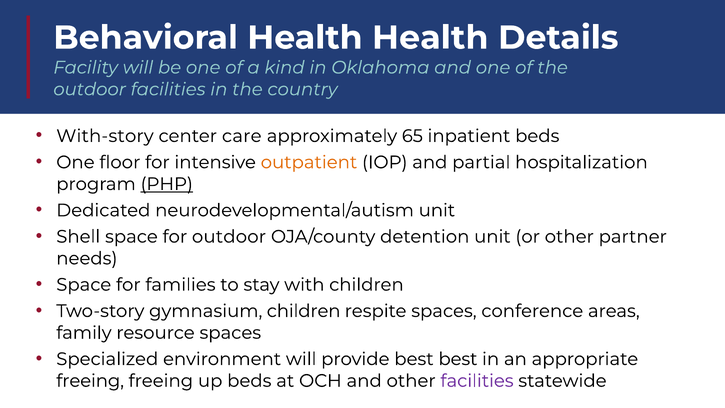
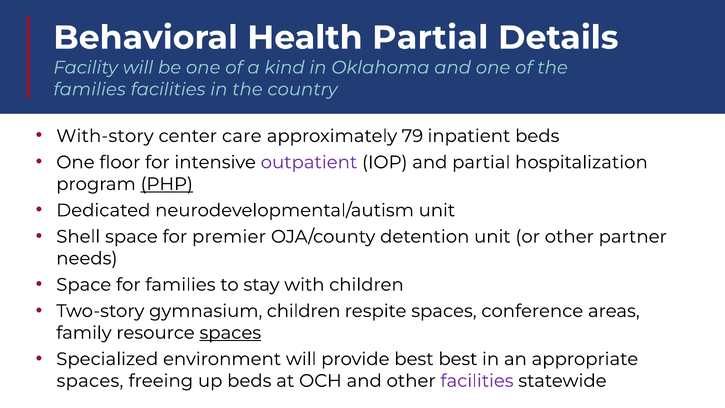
Health Health: Health -> Partial (430, 38)
outdoor: outdoor -> families (90, 89)
65: 65 -> 79 (412, 136)
outpatient colour: orange -> purple (309, 162)
for outdoor: outdoor -> premier (229, 237)
spaces underline: none -> present (230, 333)
freeing: freeing -> spaces (90, 381)
